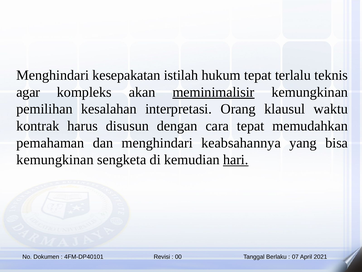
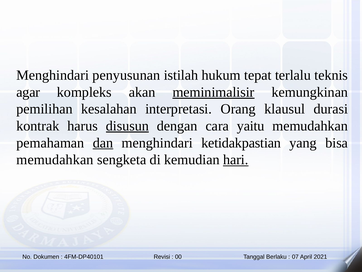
kesepakatan: kesepakatan -> penyusunan (126, 75)
waktu: waktu -> durasi (331, 109)
disusun underline: none -> present (127, 126)
cara tepat: tepat -> yaitu (251, 126)
dan underline: none -> present (103, 143)
keabsahannya: keabsahannya -> ketidakpastian (241, 143)
kemungkinan: kemungkinan -> memudahkan (55, 159)
